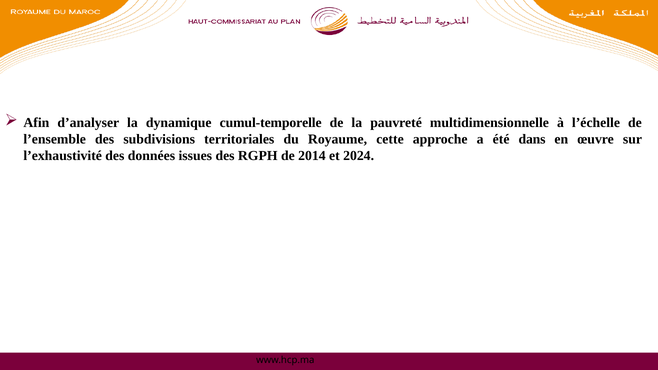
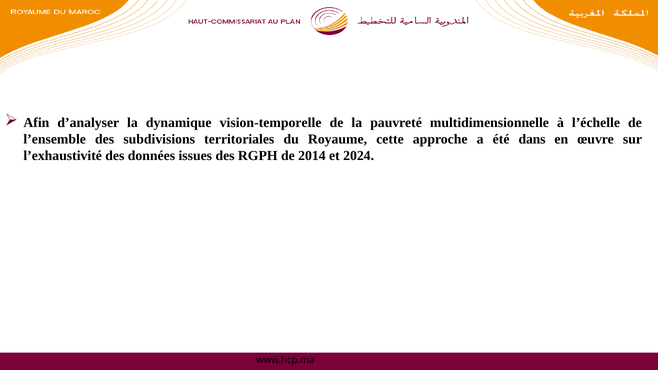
cumul-temporelle: cumul-temporelle -> vision-temporelle (271, 123)
